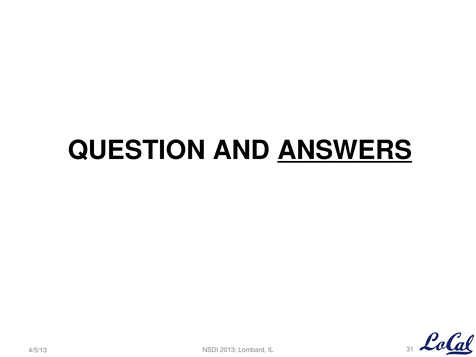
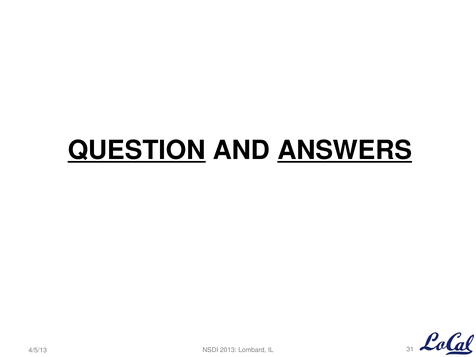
QUESTION underline: none -> present (137, 150)
